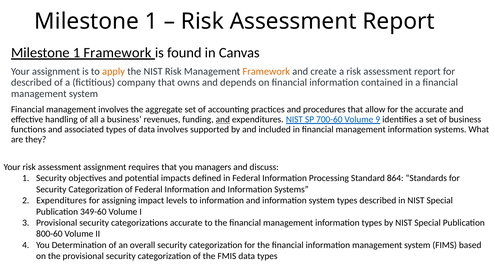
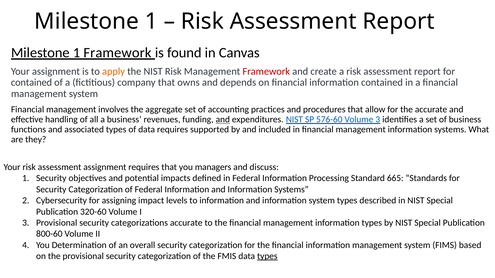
Framework colour: orange -> red (266, 71)
described: described -> contained (31, 83)
700-60: 700-60 -> 576-60 (329, 120)
Volume 9: 9 -> 3 (378, 120)
data involves: involves -> requires (173, 130)
864: 864 -> 665 (395, 179)
2 Expenditures: Expenditures -> Cybersecurity (62, 201)
349-60: 349-60 -> 320-60 (93, 212)
types underline: none -> present (267, 257)
